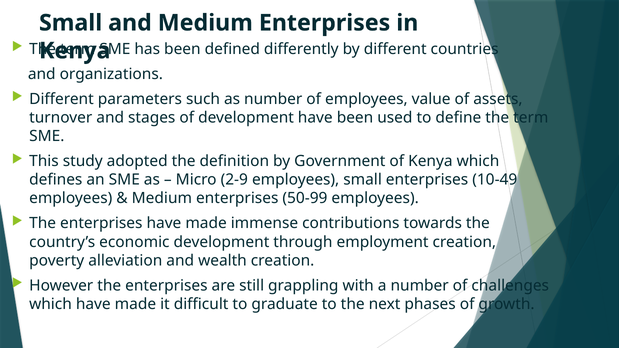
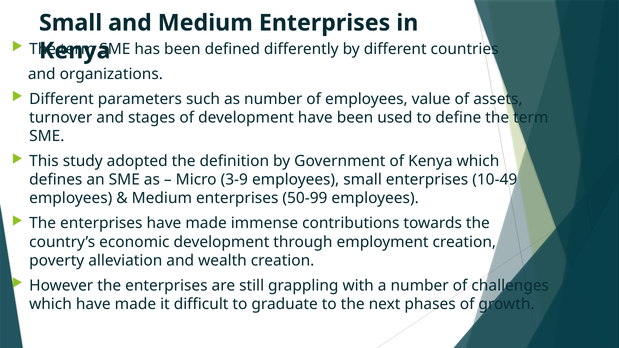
2-9: 2-9 -> 3-9 (234, 180)
